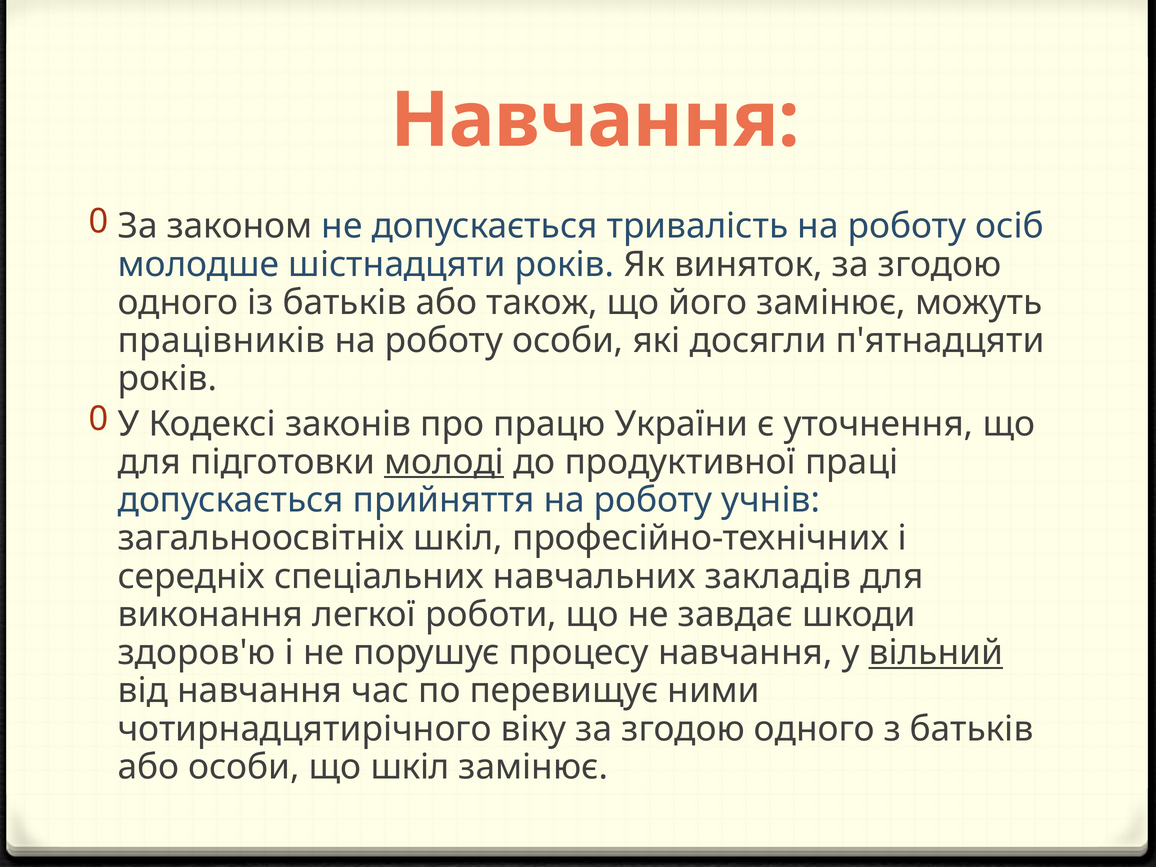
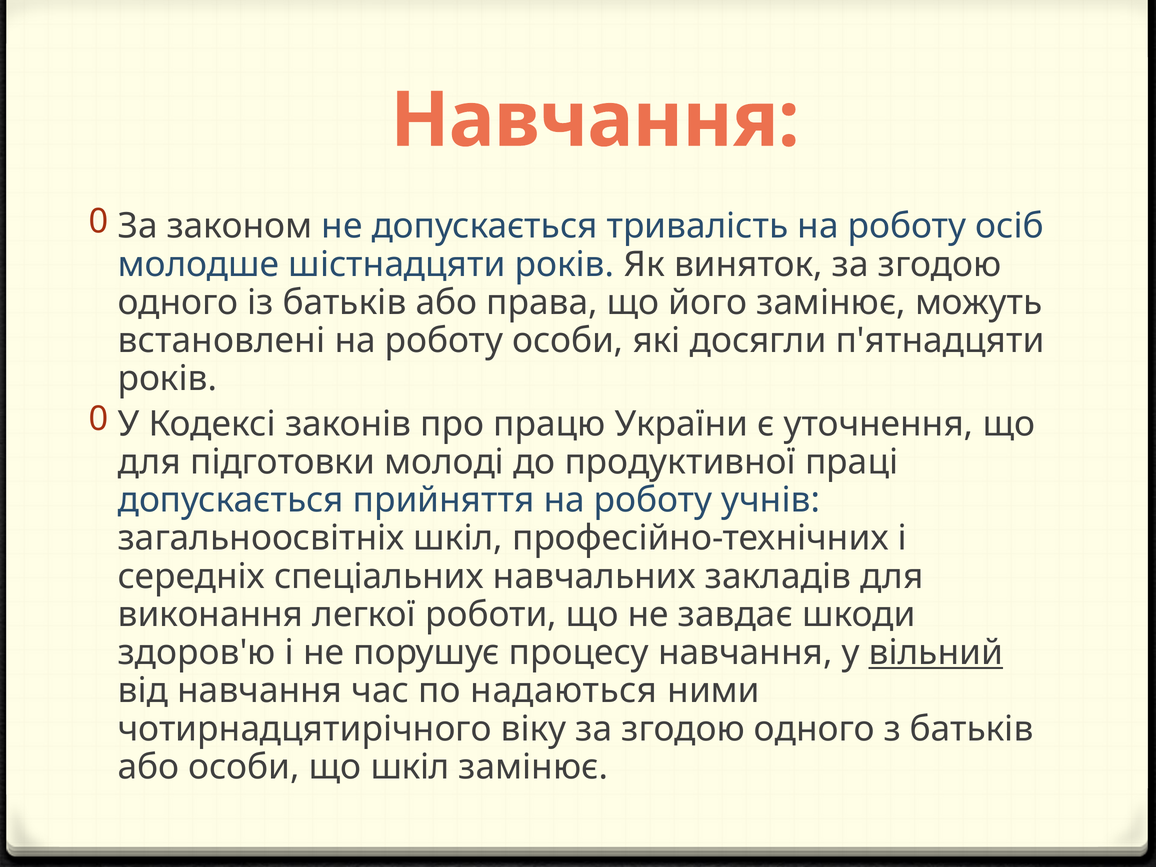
також: також -> права (542, 303)
працівників: працівників -> встановлені (222, 341)
молоді underline: present -> none (444, 462)
перевищує: перевищує -> надаються (564, 691)
